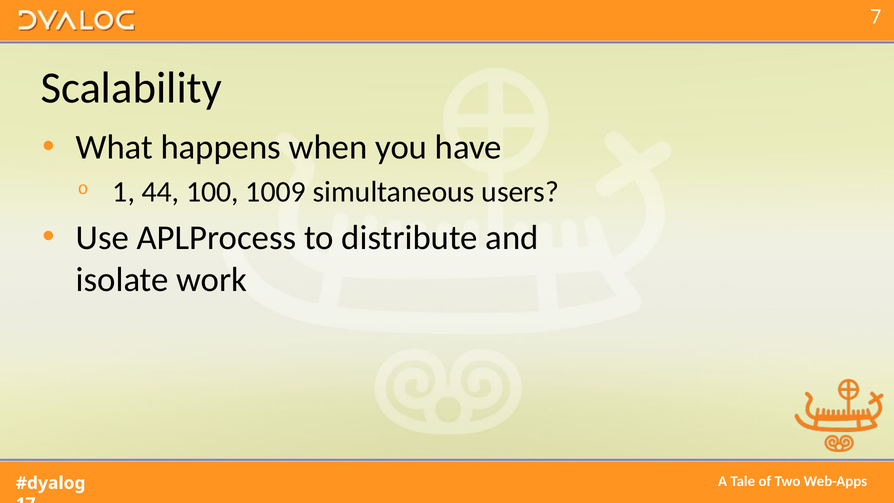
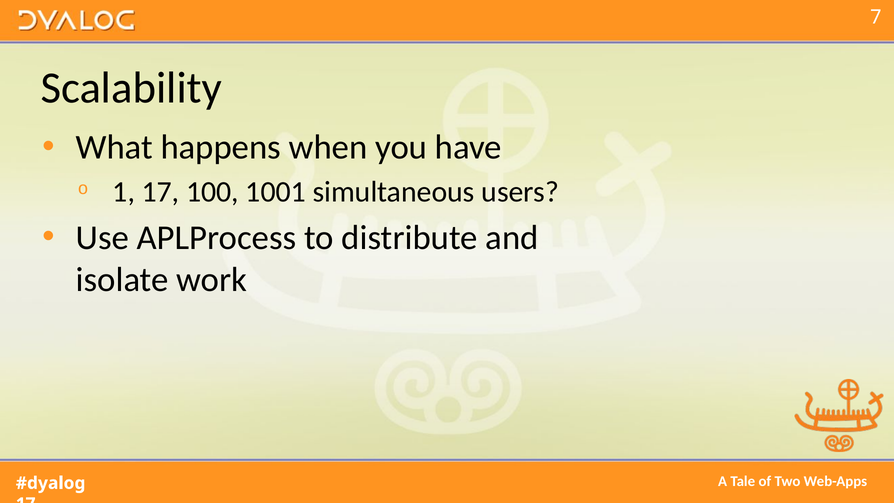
1 44: 44 -> 17 (161, 192)
1009: 1009 -> 1001 (276, 192)
